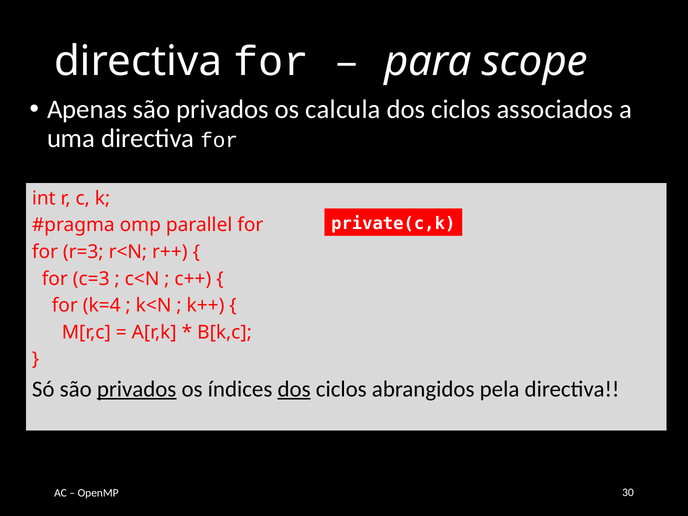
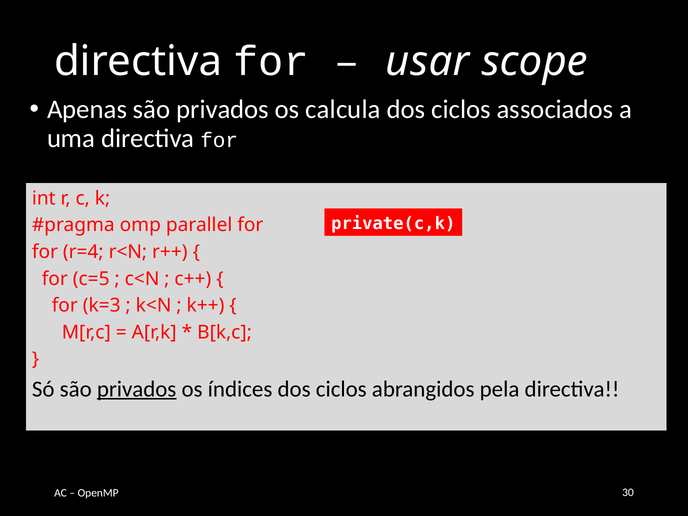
para: para -> usar (428, 61)
r=3: r=3 -> r=4 (83, 252)
c=3: c=3 -> c=5 (91, 279)
k=4: k=4 -> k=3 (102, 305)
dos underline: present -> none (294, 389)
